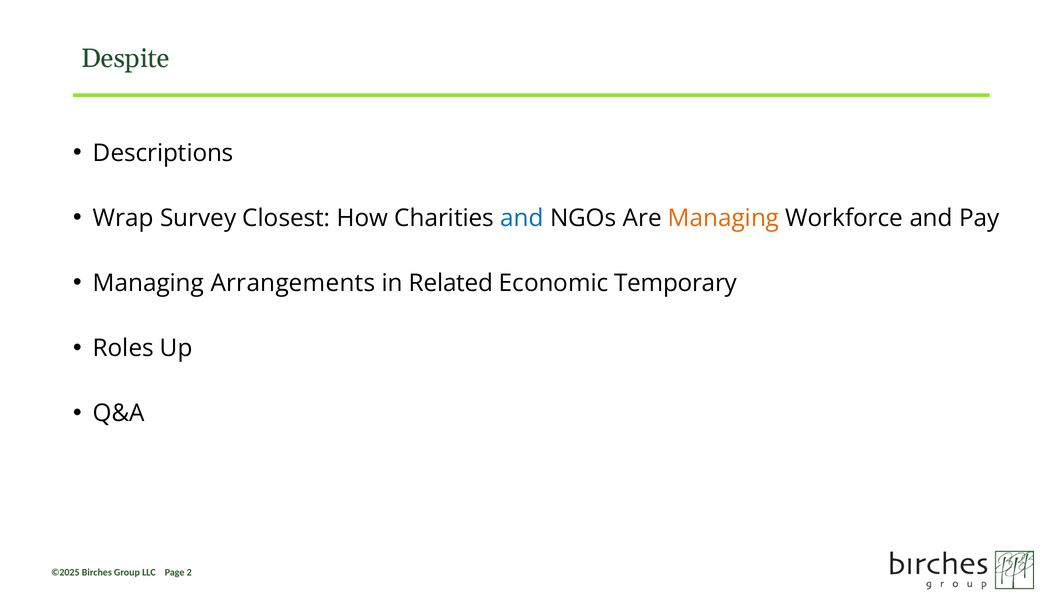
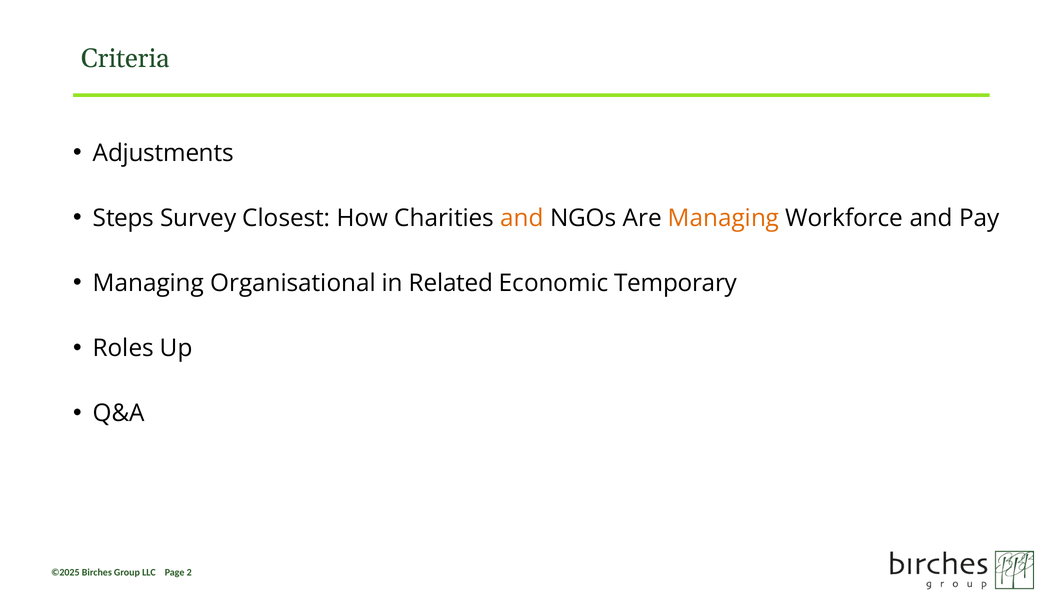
Despite: Despite -> Criteria (125, 58)
Descriptions: Descriptions -> Adjustments (163, 153)
Wrap: Wrap -> Steps (124, 218)
and colour: blue -> orange (522, 218)
Arrangements: Arrangements -> Organisational (293, 283)
